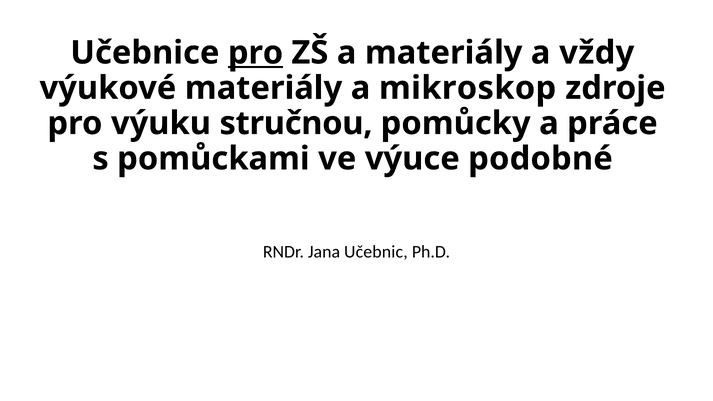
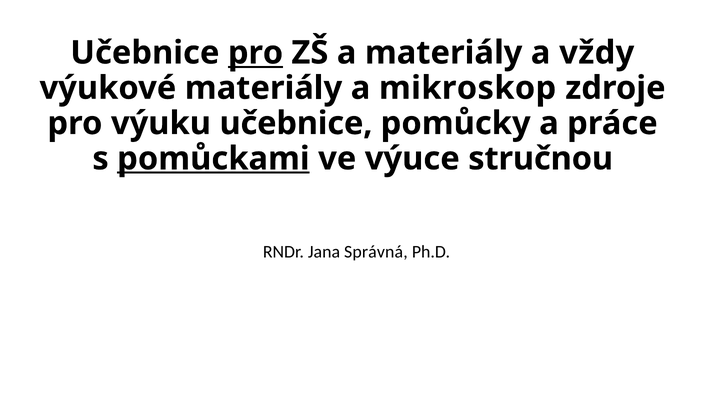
výuku stručnou: stručnou -> učebnice (296, 123)
pomůckami underline: none -> present (213, 159)
podobné: podobné -> stručnou (541, 159)
Učebnic: Učebnic -> Správná (376, 252)
